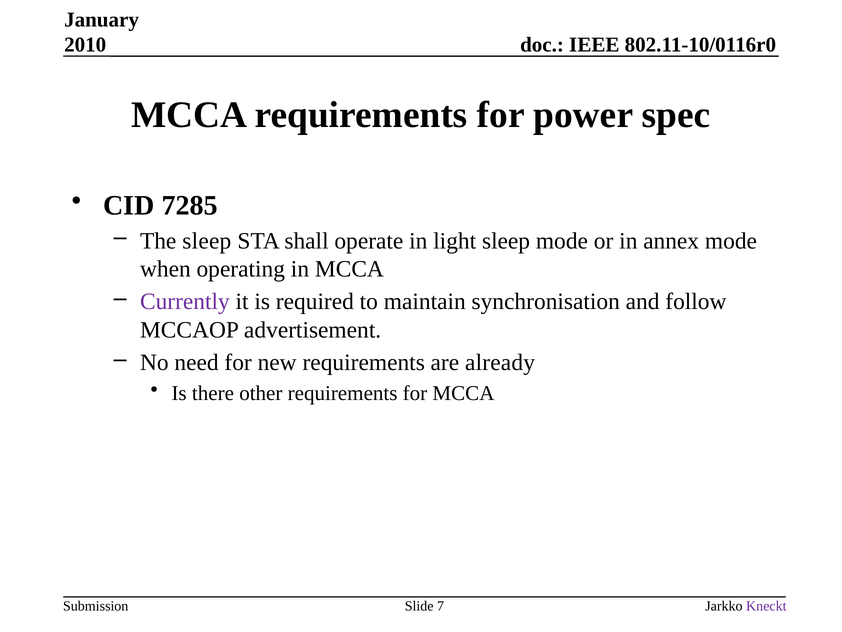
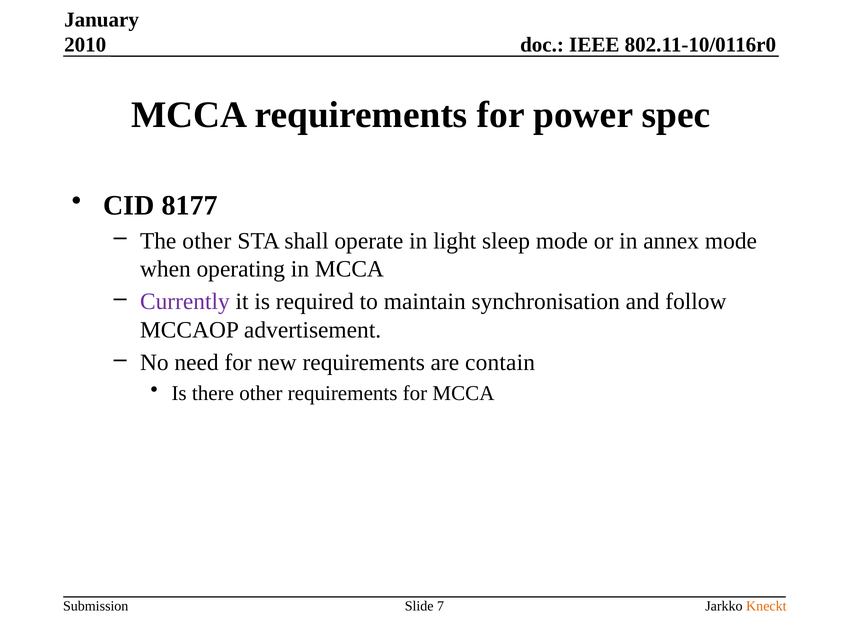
7285: 7285 -> 8177 (190, 205)
The sleep: sleep -> other (207, 241)
already: already -> contain (500, 362)
Kneckt colour: purple -> orange (766, 606)
